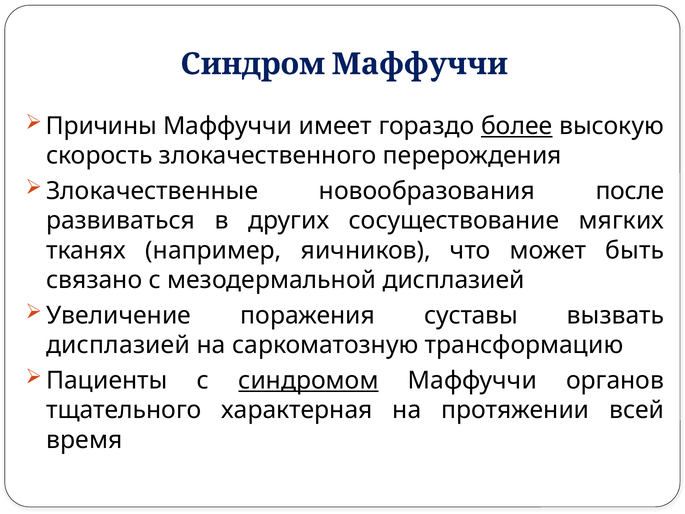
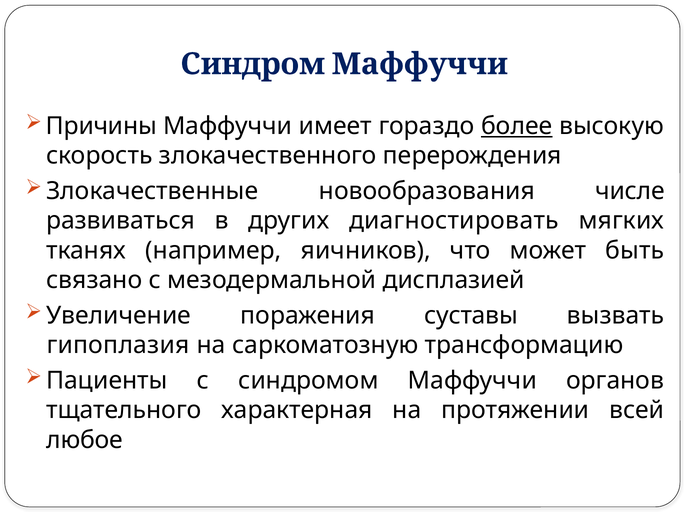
после: после -> числе (630, 191)
сосуществование: сосуществование -> диагностировать (454, 221)
дисплазией: дисплазией -> гипоплазия (118, 345)
синдромом underline: present -> none (308, 380)
время: время -> любое (85, 440)
